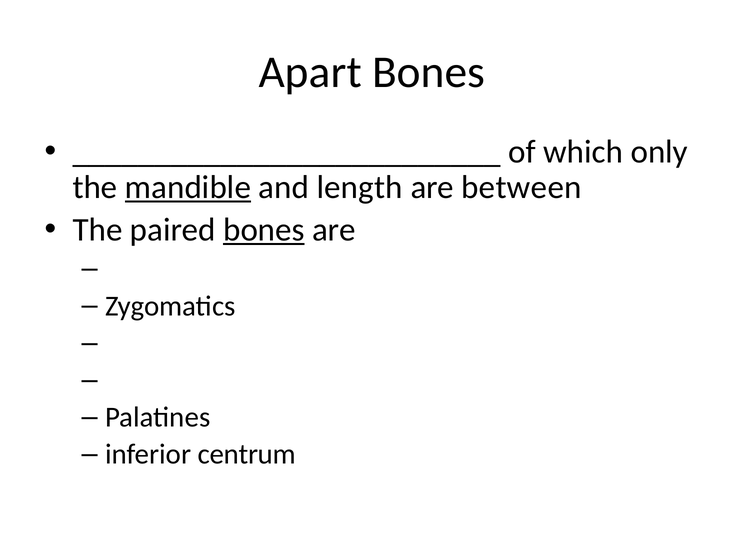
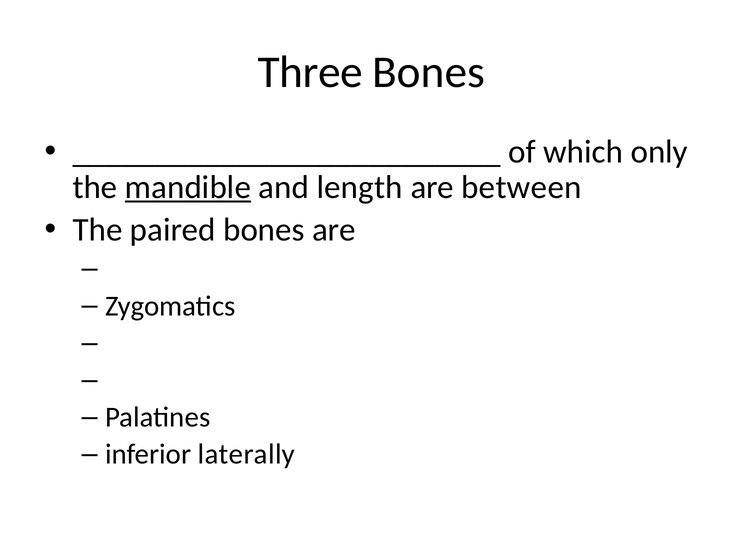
Apart: Apart -> Three (310, 72)
bones underline: present -> none (264, 230)
centrum: centrum -> laterally (246, 454)
